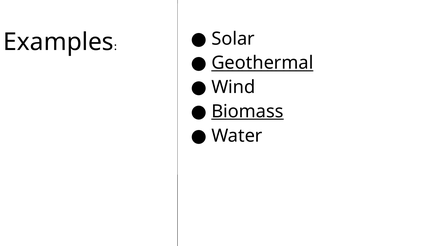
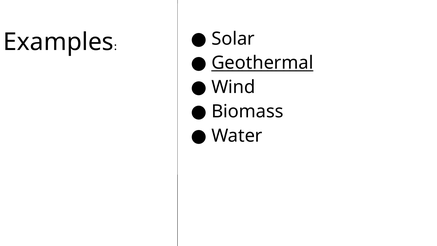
Biomass underline: present -> none (247, 111)
